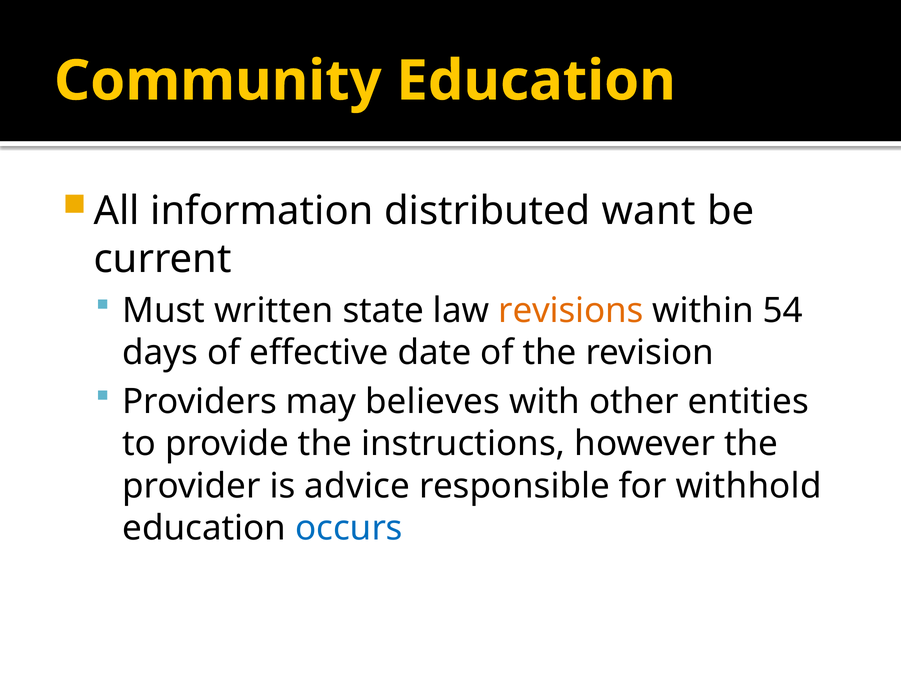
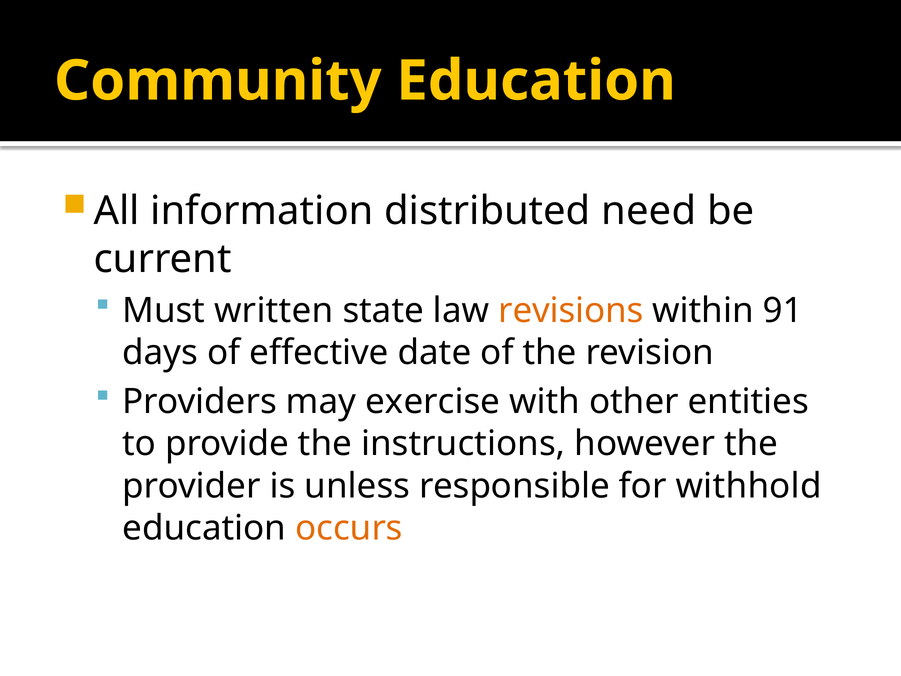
want: want -> need (649, 211)
54: 54 -> 91 (783, 311)
believes: believes -> exercise (433, 402)
advice: advice -> unless (357, 486)
occurs colour: blue -> orange (349, 528)
